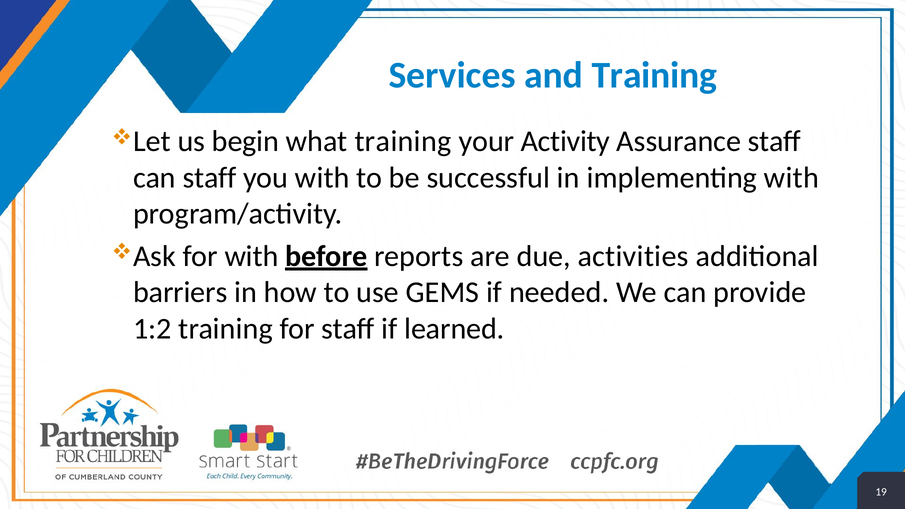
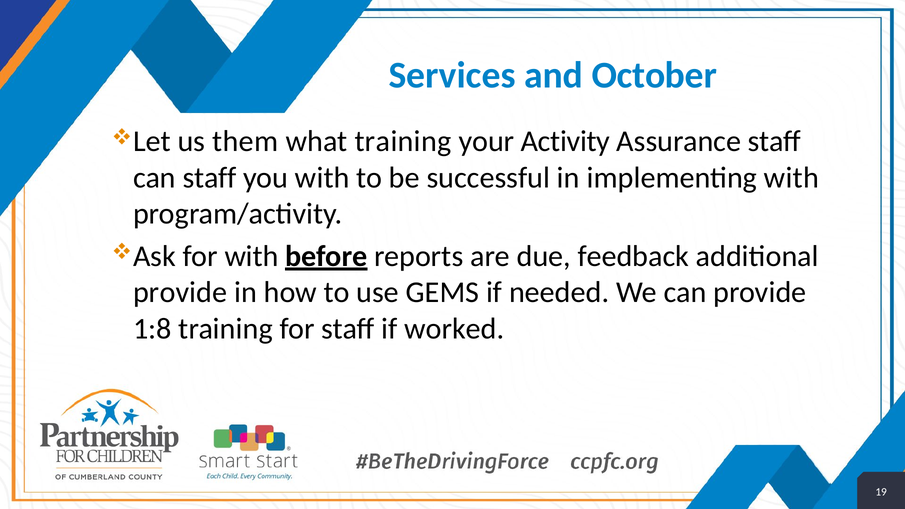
and Training: Training -> October (654, 75)
begin: begin -> them (245, 142)
activities: activities -> feedback (633, 256)
barriers: barriers -> provide (180, 292)
1:2: 1:2 -> 1:8 (152, 329)
learned: learned -> worked (454, 329)
